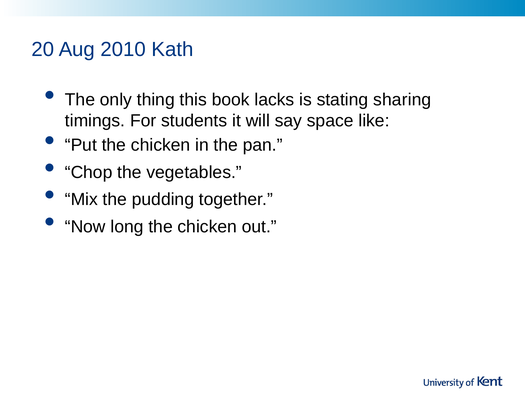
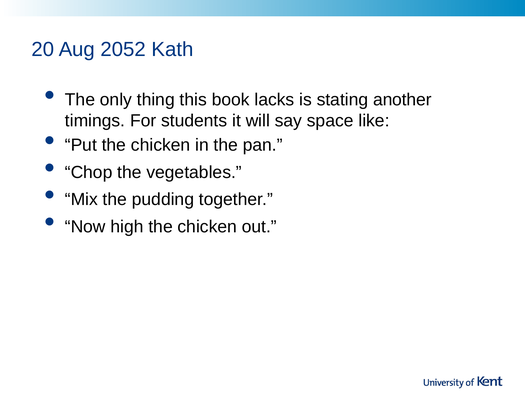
2010: 2010 -> 2052 (123, 50)
sharing: sharing -> another (402, 100)
long: long -> high (127, 226)
